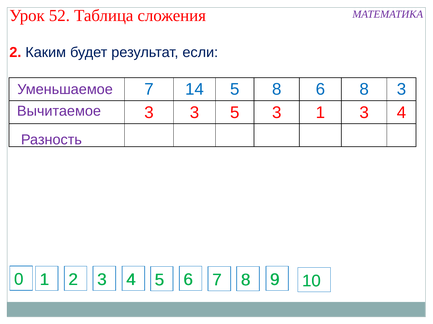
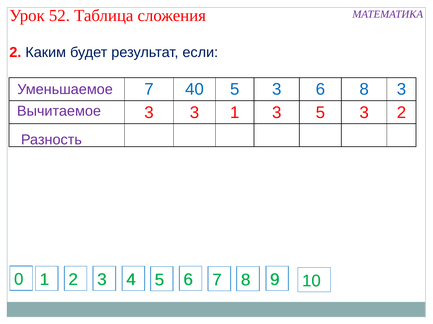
14: 14 -> 40 (194, 90)
8: 8 -> 3 (277, 90)
3 5: 5 -> 1 (235, 113)
3 1: 1 -> 5 (320, 113)
4: 4 -> 2 (401, 113)
